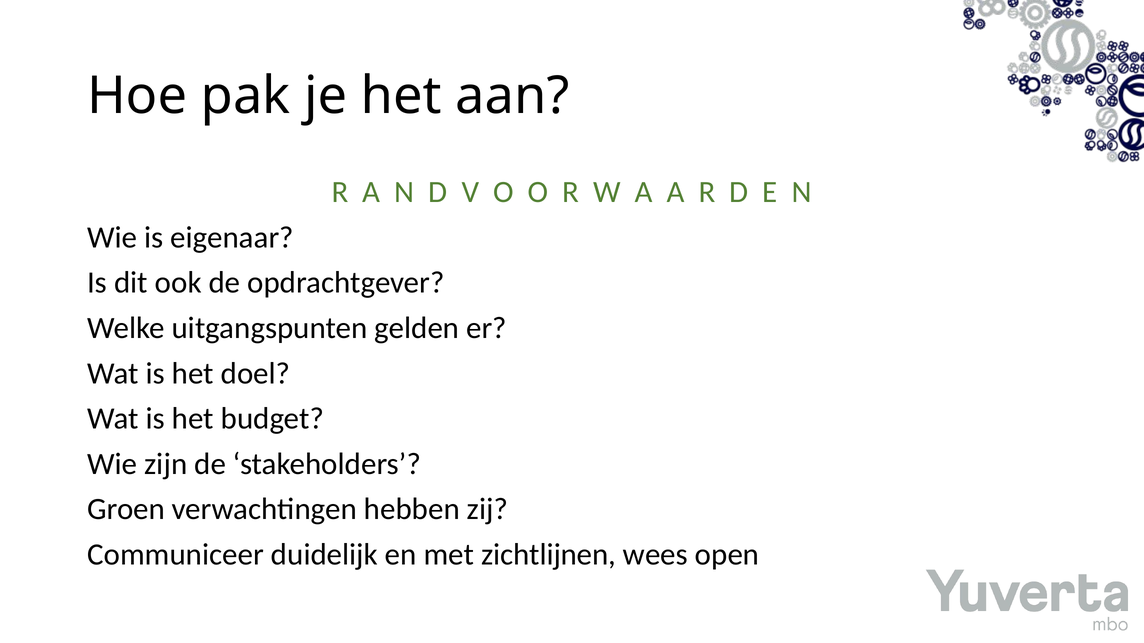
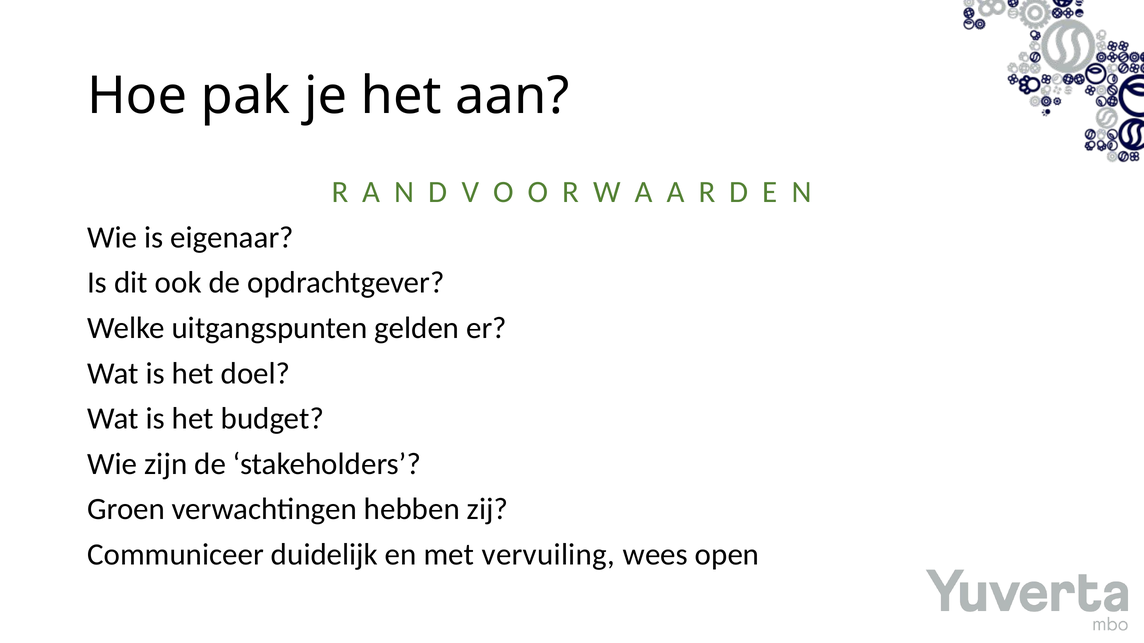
zichtlijnen: zichtlijnen -> vervuiling (548, 555)
